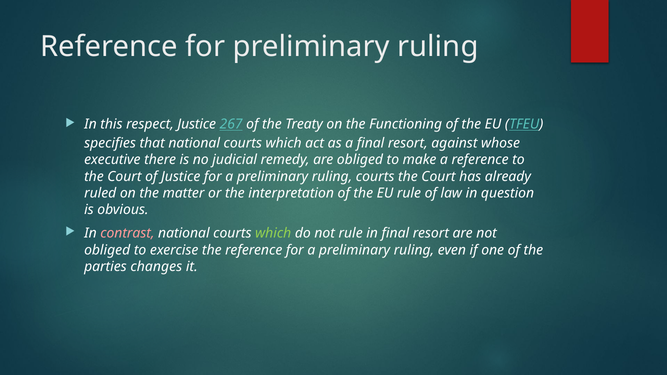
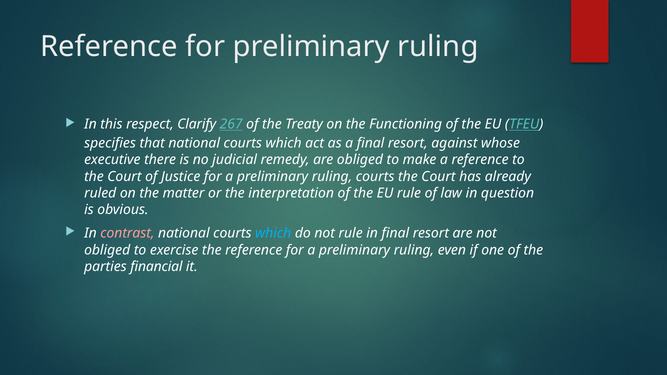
respect Justice: Justice -> Clarify (197, 124)
which colour: light green -> light blue (273, 234)
changes: changes -> financial (156, 267)
